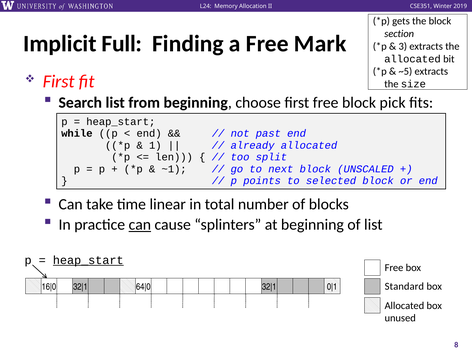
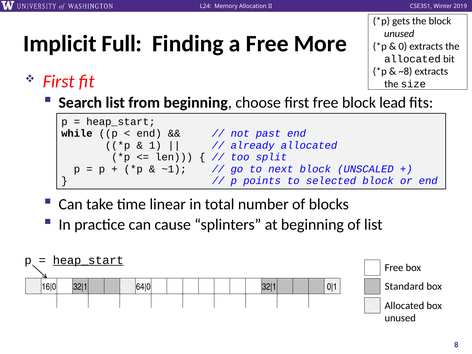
section: section -> unused (399, 34)
Mark: Mark -> More (320, 44)
3: 3 -> 0 (403, 46)
~5: ~5 -> ~8 (405, 71)
pick: pick -> lead (393, 103)
can underline: present -> none (140, 225)
